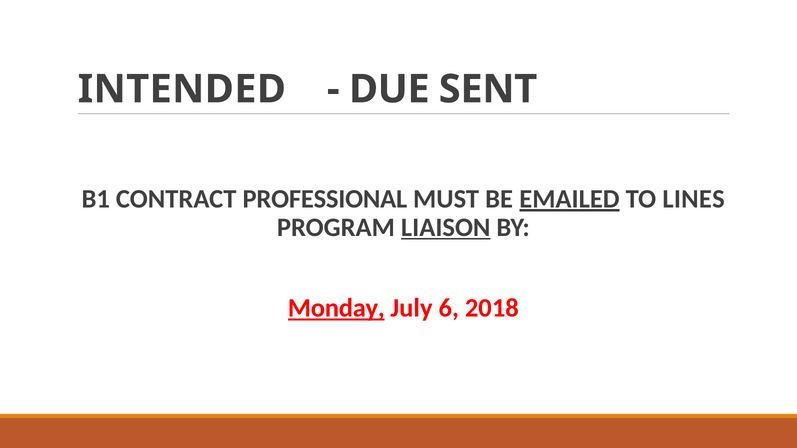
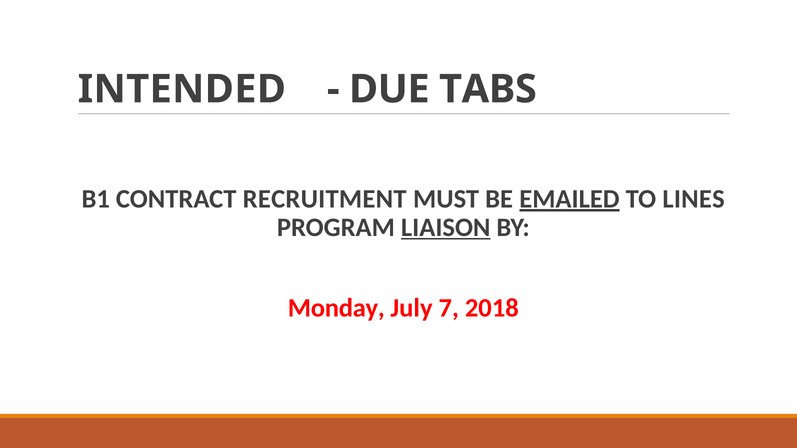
SENT: SENT -> TABS (488, 89)
PROFESSIONAL: PROFESSIONAL -> RECRUITMENT (325, 199)
Monday underline: present -> none (336, 308)
6: 6 -> 7 (449, 308)
